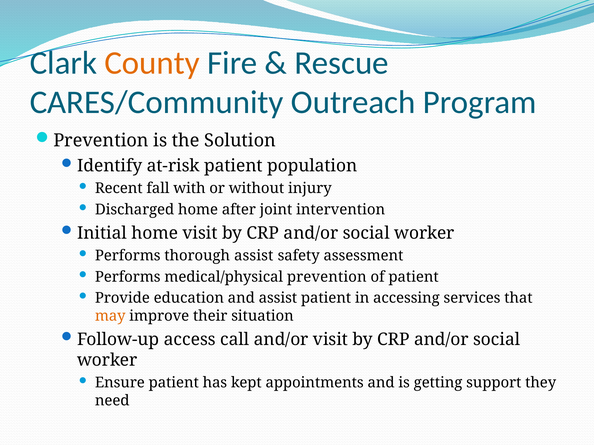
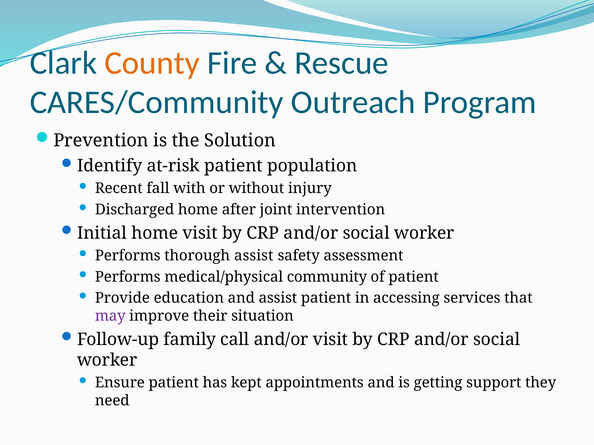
medical/physical prevention: prevention -> community (327, 277)
may colour: orange -> purple (110, 316)
access: access -> family (190, 340)
